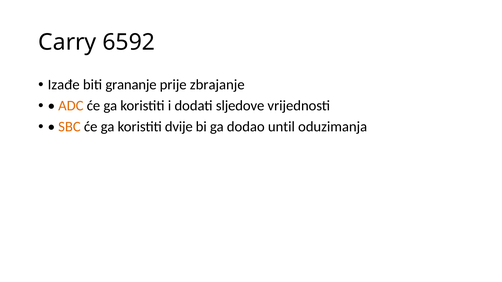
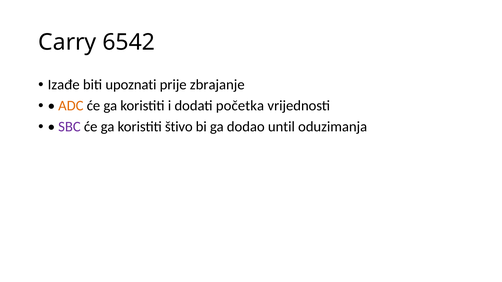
6592: 6592 -> 6542 (129, 42)
grananje: grananje -> upoznati (131, 85)
sljedove: sljedove -> početka (240, 106)
SBC colour: orange -> purple (69, 127)
dvije: dvije -> štivo (179, 127)
